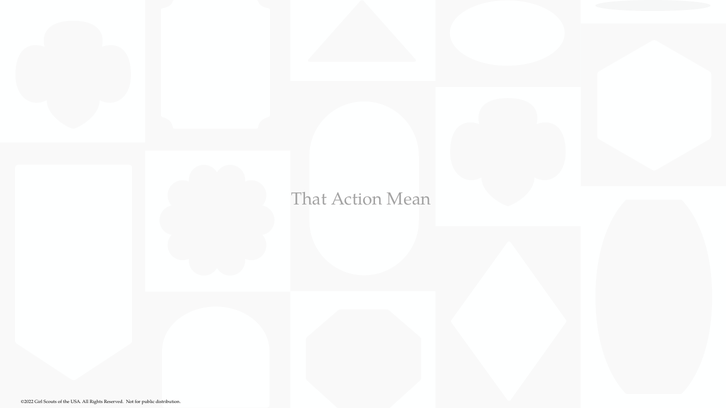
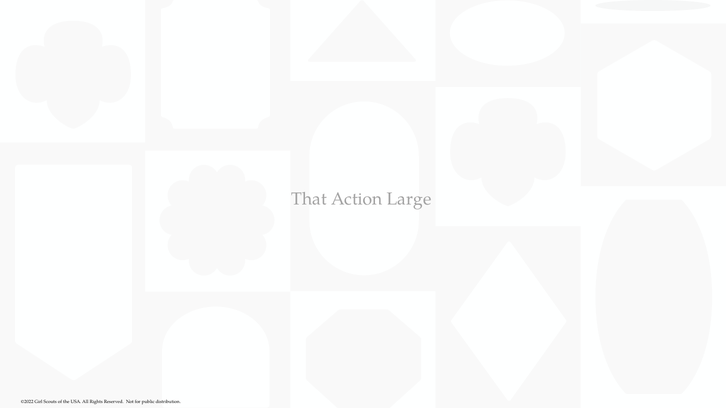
Mean: Mean -> Large (409, 199)
